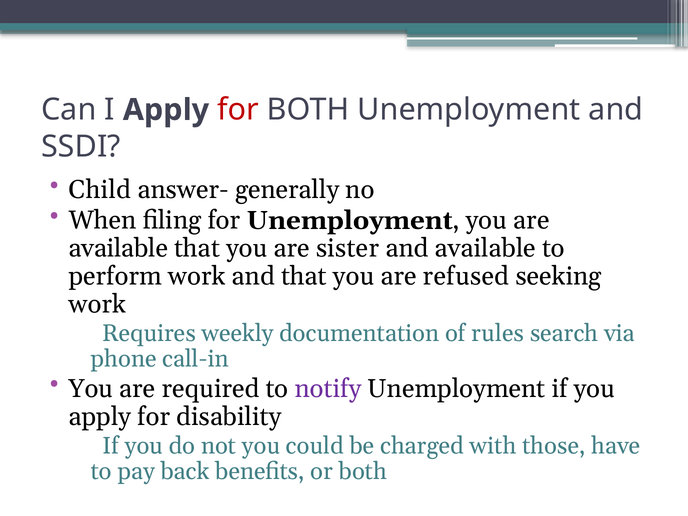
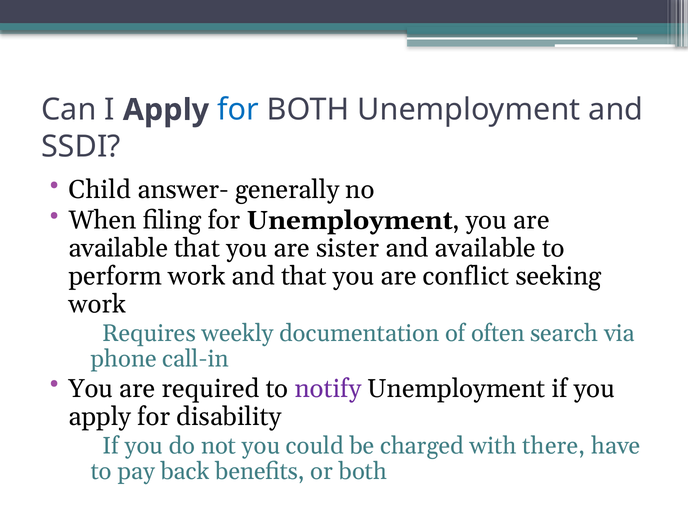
for colour: red -> blue (238, 110)
refused: refused -> conflict (466, 276)
rules: rules -> often (498, 333)
those: those -> there (554, 446)
